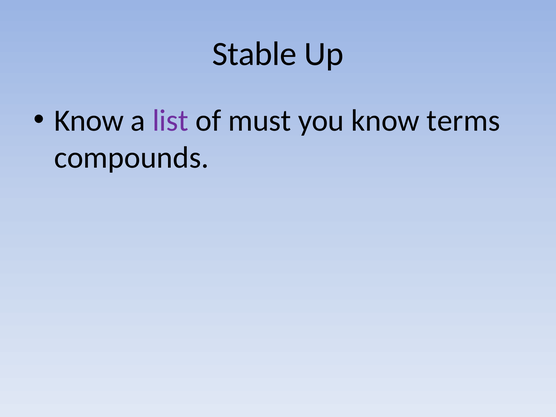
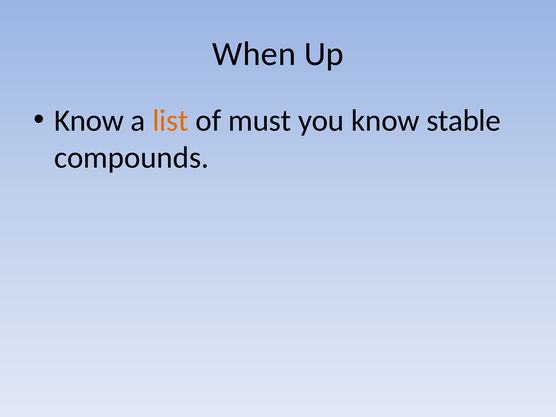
Stable: Stable -> When (254, 54)
list colour: purple -> orange (170, 121)
terms: terms -> stable (464, 121)
